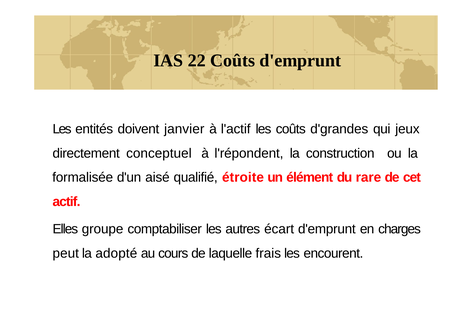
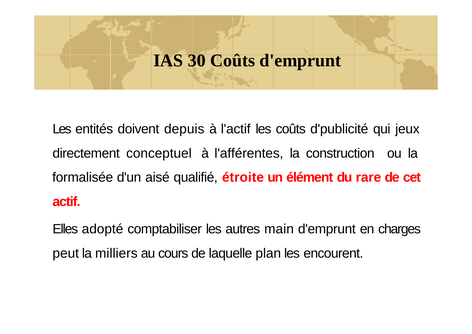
22: 22 -> 30 (197, 61)
janvier: janvier -> depuis (184, 129)
d'grandes: d'grandes -> d'publicité (339, 129)
l'répondent: l'répondent -> l'afférentes (249, 153)
groupe: groupe -> adopté (103, 229)
écart: écart -> main (279, 229)
adopté: adopté -> milliers (116, 253)
frais: frais -> plan (268, 253)
